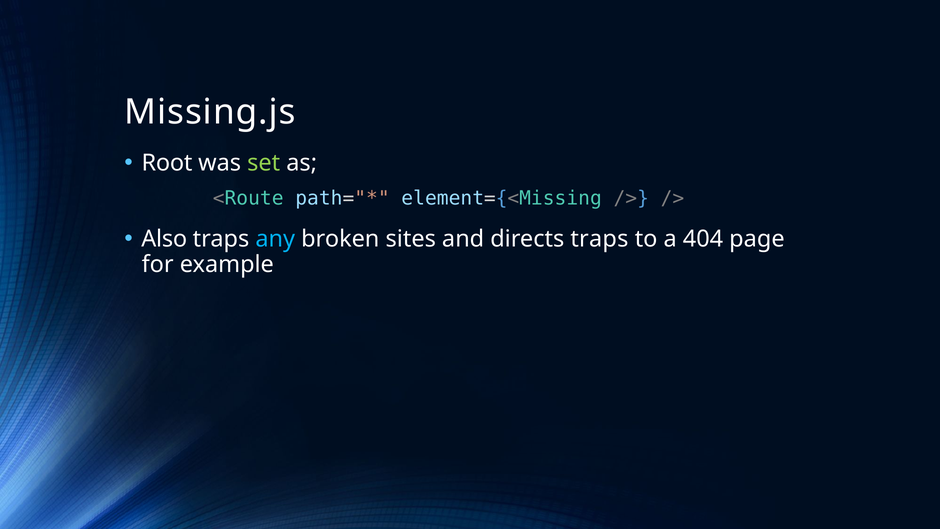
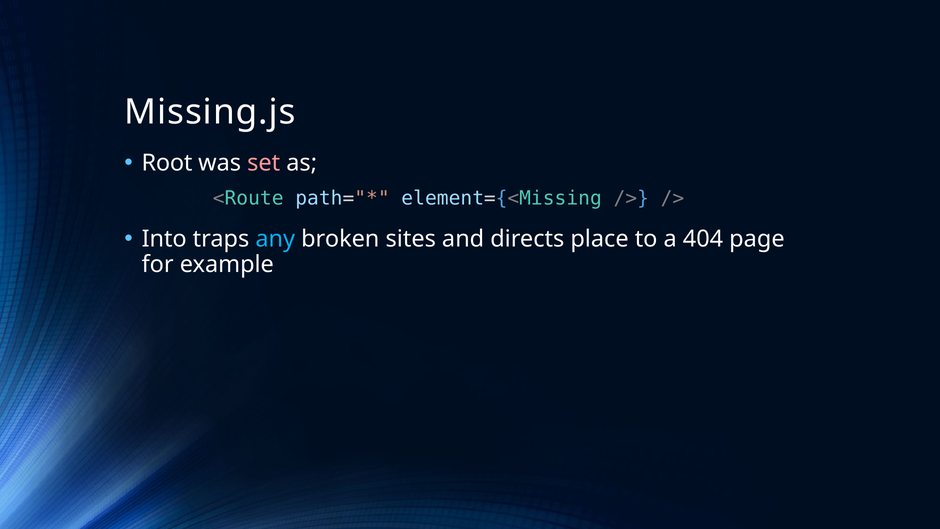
set colour: light green -> pink (264, 163)
Also: Also -> Into (164, 239)
directs traps: traps -> place (600, 239)
